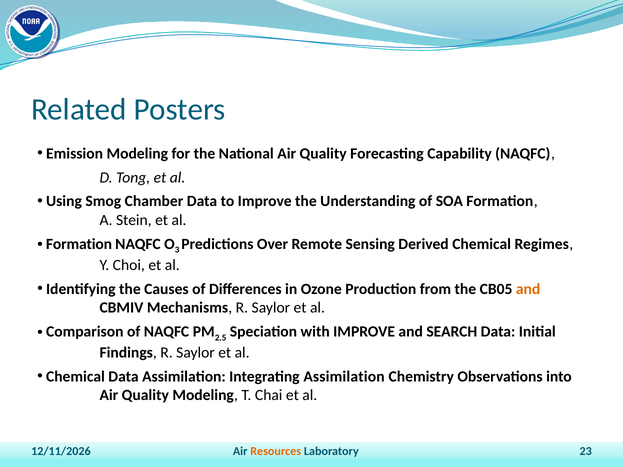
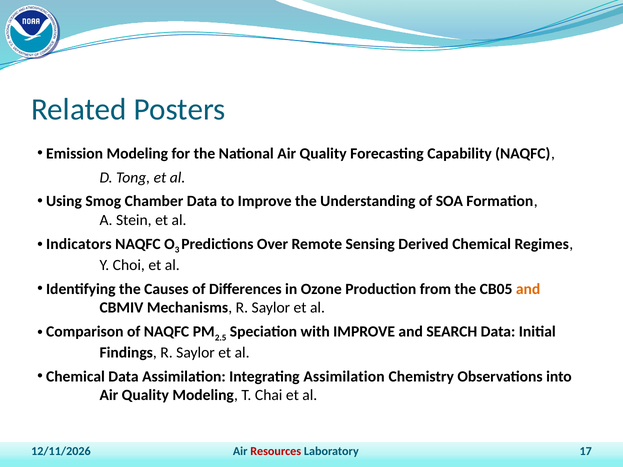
Formation: Formation -> Indicators (79, 244)
Resources colour: orange -> red (276, 451)
23: 23 -> 17 (586, 451)
